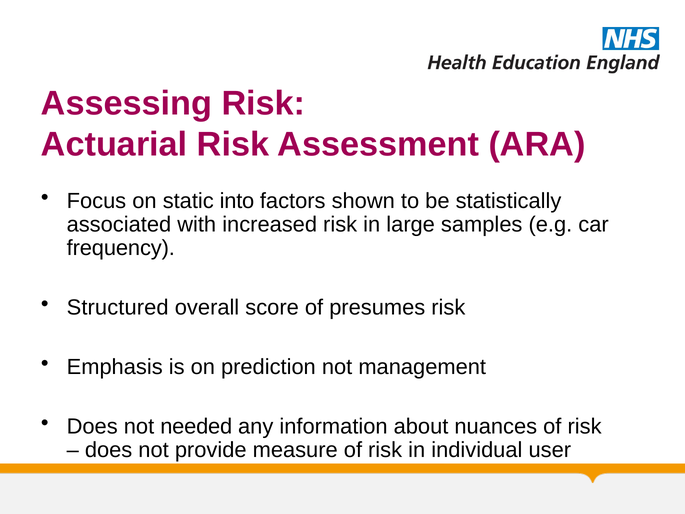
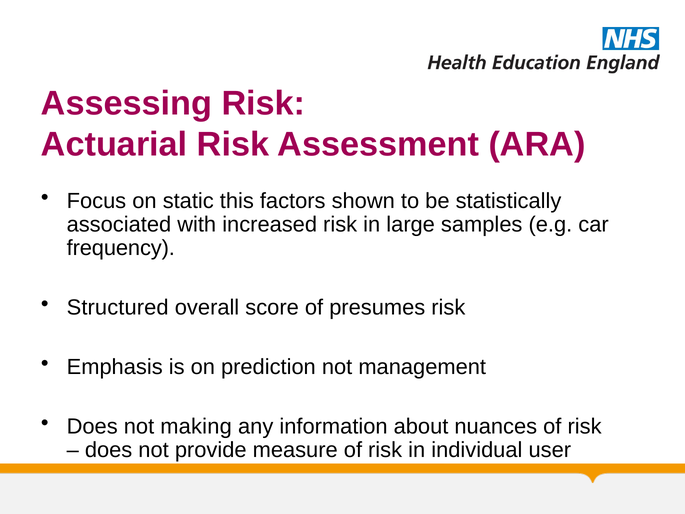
into: into -> this (237, 201)
needed: needed -> making (196, 426)
